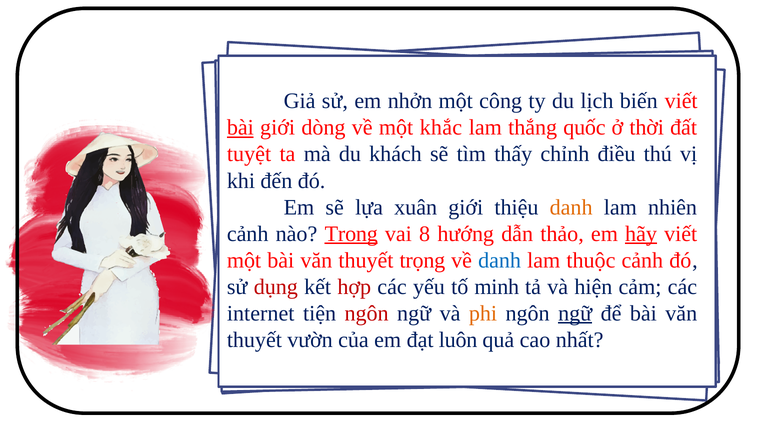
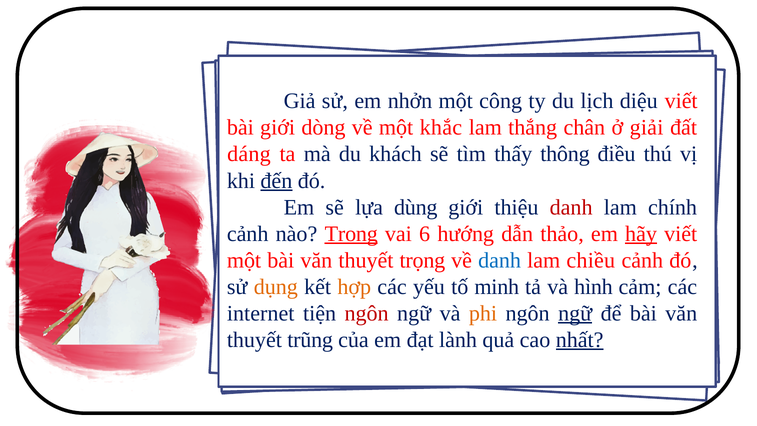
biến: biến -> diệu (639, 101)
bài underline: present -> none (240, 128)
quốc: quốc -> chân (584, 128)
thời: thời -> giải (647, 128)
tuyệt: tuyệt -> dáng (249, 154)
chỉnh: chỉnh -> thông (565, 154)
đến underline: none -> present (276, 181)
xuân: xuân -> dùng (416, 207)
danh colour: orange -> red (571, 207)
nhiên: nhiên -> chính (673, 207)
8: 8 -> 6 (425, 234)
thuộc: thuộc -> chiều (591, 260)
dụng colour: red -> orange (276, 287)
hợp colour: red -> orange (354, 287)
hiện: hiện -> hình (593, 287)
vườn: vườn -> trũng (310, 340)
luôn: luôn -> lành (458, 340)
nhất underline: none -> present (580, 340)
